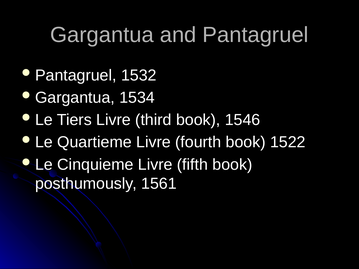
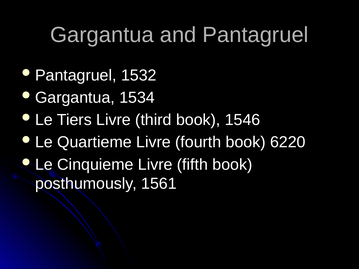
1522: 1522 -> 6220 (288, 142)
